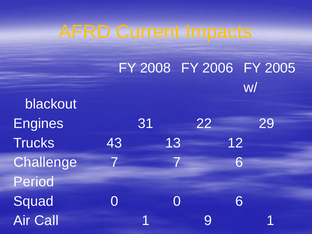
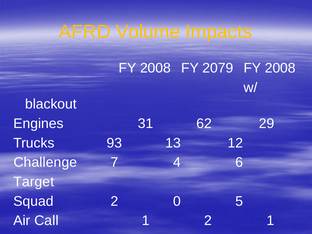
Current: Current -> Volume (148, 32)
2006: 2006 -> 2079 (218, 68)
2005: 2005 -> 2008 (280, 68)
22: 22 -> 62 (204, 124)
43: 43 -> 93 (114, 143)
7 7: 7 -> 4 (177, 162)
Period: Period -> Target (34, 182)
Squad 0: 0 -> 2 (114, 201)
0 6: 6 -> 5 (239, 201)
1 9: 9 -> 2 (208, 221)
